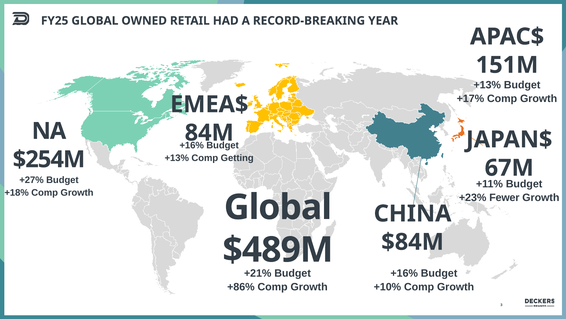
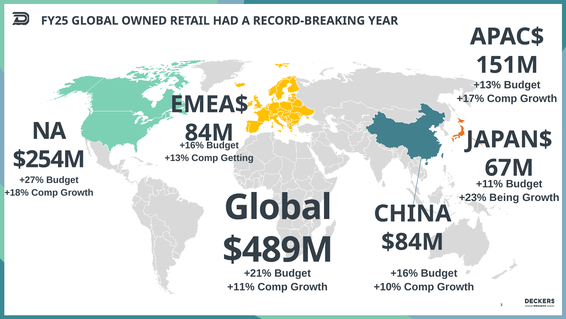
Fewer: Fewer -> Being (504, 197)
+86%: +86% -> +11% (241, 286)
